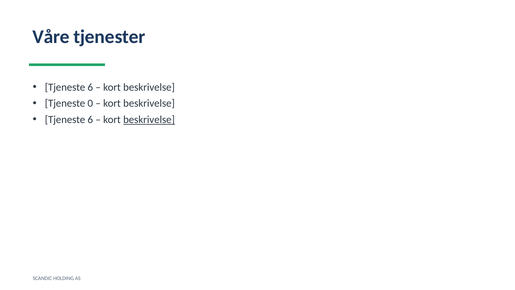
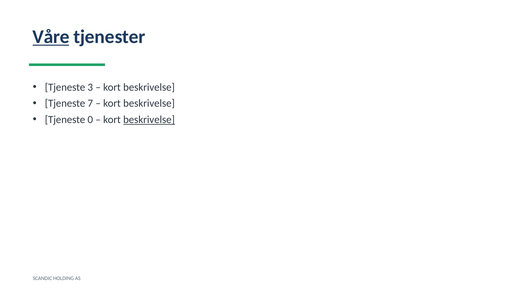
Våre underline: none -> present (51, 37)
6: 6 -> 3 (90, 87)
0: 0 -> 7 (90, 103)
6: 6 -> 0 (90, 119)
